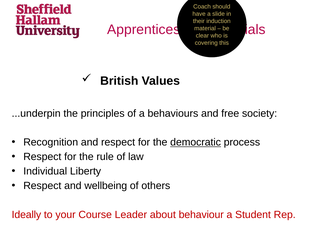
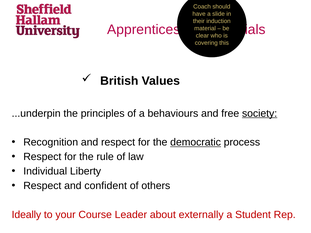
society underline: none -> present (260, 113)
wellbeing: wellbeing -> confident (106, 186)
behaviour: behaviour -> externally (201, 215)
